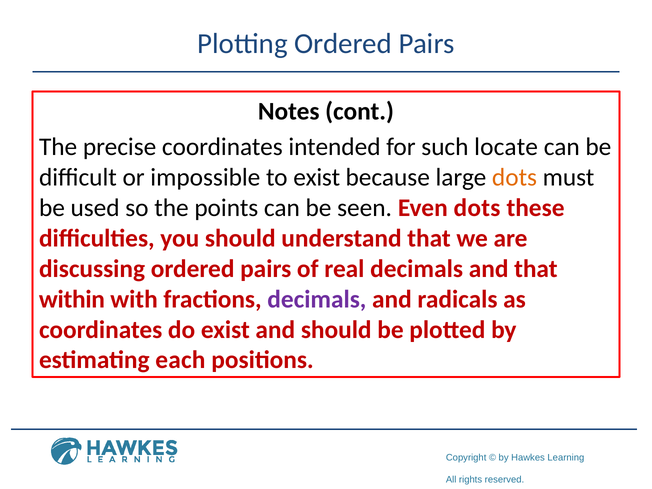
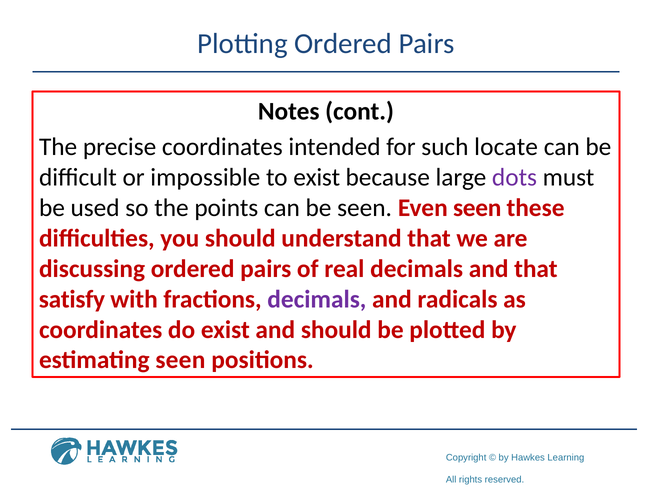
dots colour: orange -> purple (514, 177)
Even dots: dots -> seen (477, 208)
within: within -> satisfy (72, 299)
estimating each: each -> seen (180, 360)
